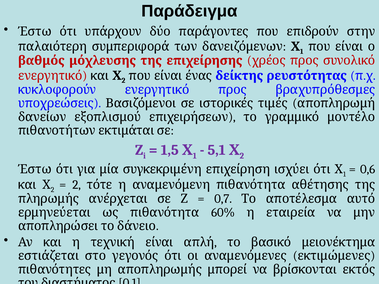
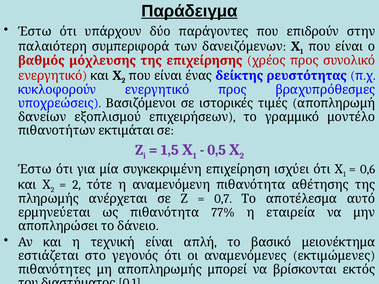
Παράδειγμα underline: none -> present (189, 11)
5,1: 5,1 -> 0,5 (217, 150)
60%: 60% -> 77% (223, 213)
